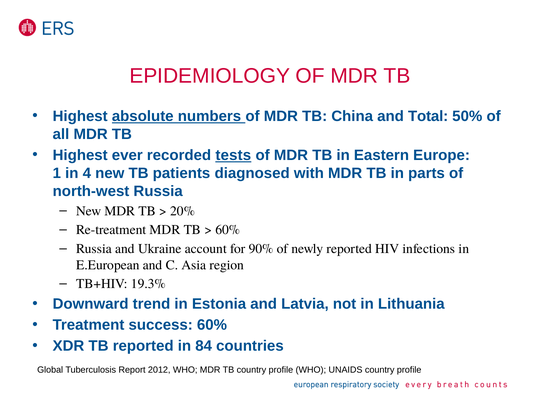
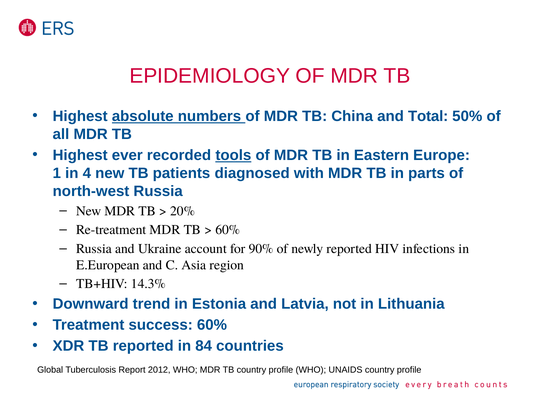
tests: tests -> tools (233, 155)
19.3%: 19.3% -> 14.3% (148, 284)
